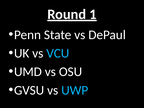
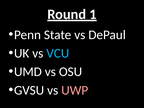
UWP colour: light blue -> pink (75, 90)
